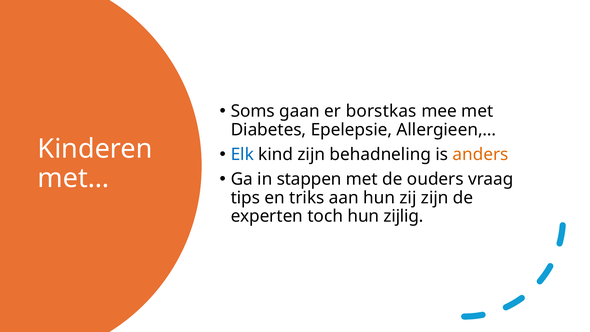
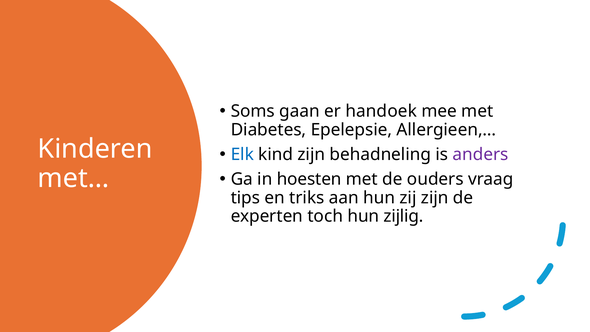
borstkas: borstkas -> handoek (381, 111)
anders colour: orange -> purple (481, 154)
stappen: stappen -> hoesten (309, 179)
